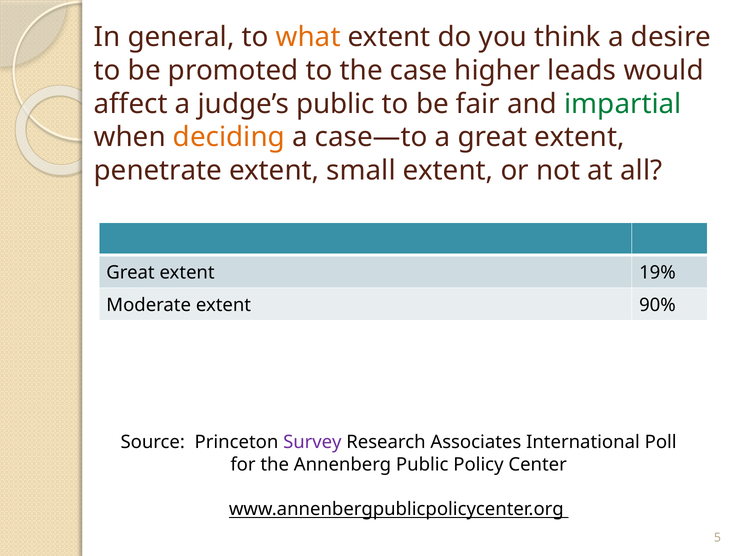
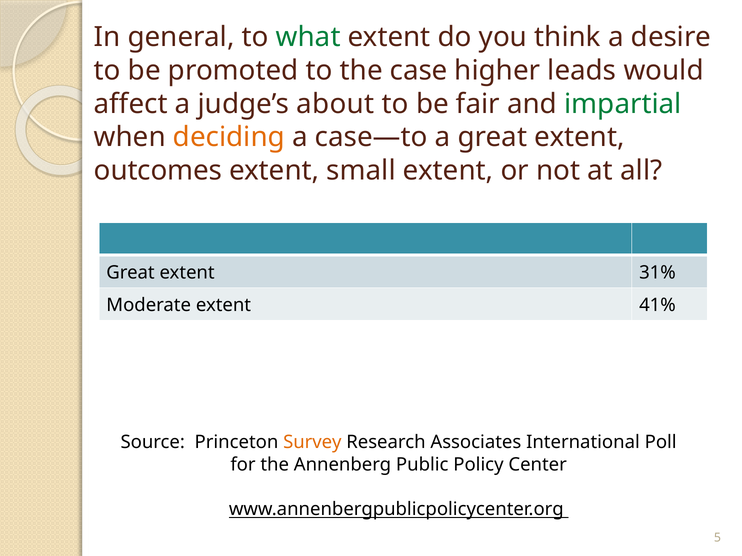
what colour: orange -> green (308, 37)
judge’s public: public -> about (335, 104)
penetrate: penetrate -> outcomes (158, 171)
19%: 19% -> 31% (657, 273)
90%: 90% -> 41% (657, 305)
Survey colour: purple -> orange (312, 443)
